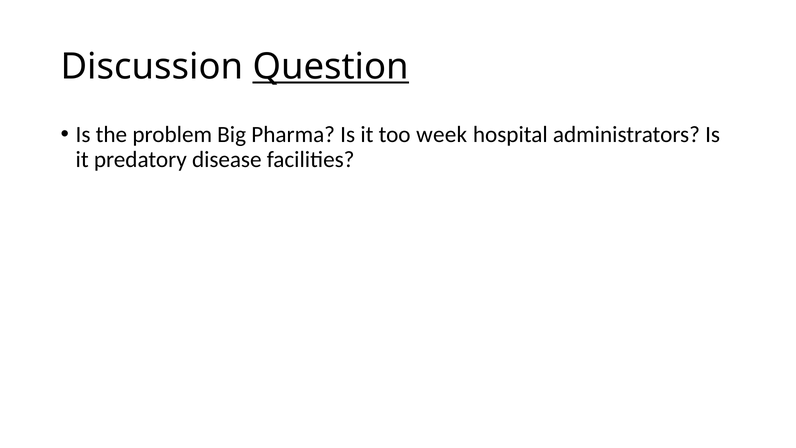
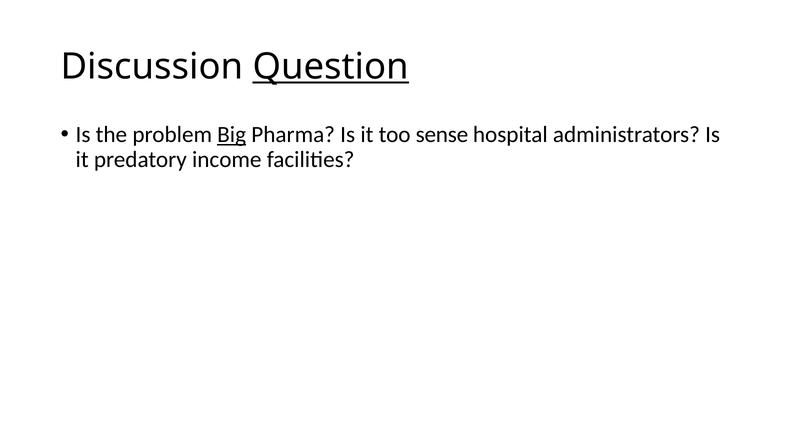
Big underline: none -> present (232, 135)
week: week -> sense (442, 135)
disease: disease -> income (227, 160)
